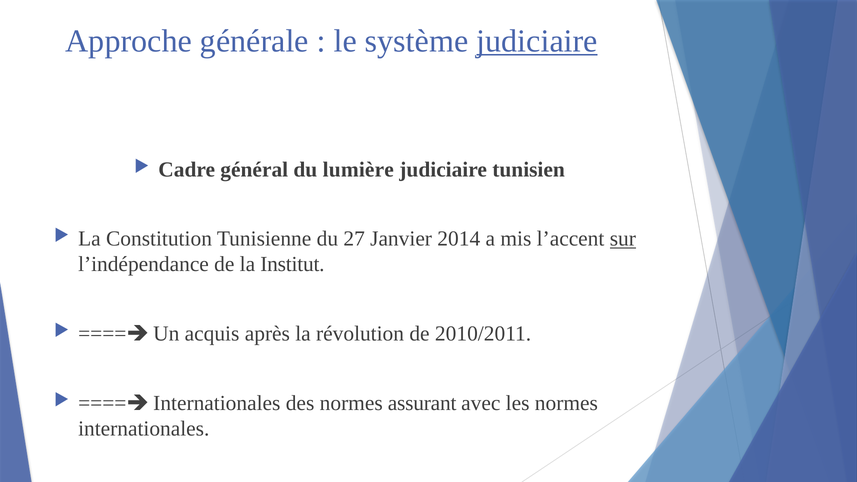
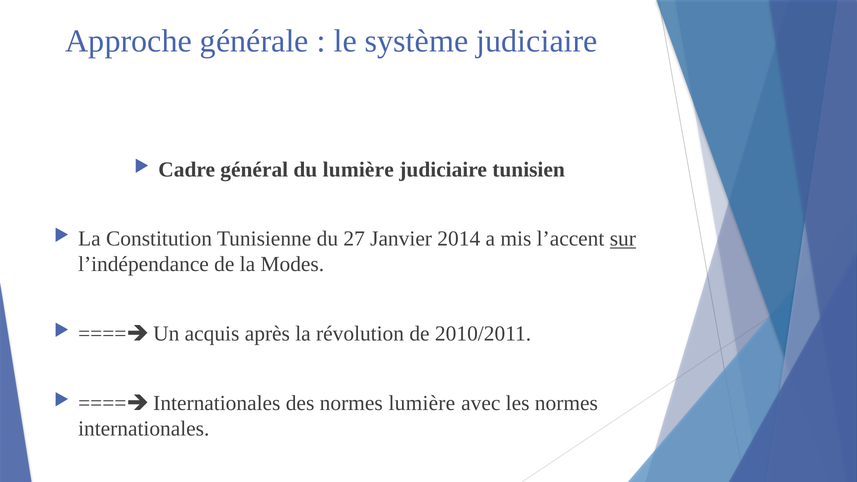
judiciaire underline: present -> none (537, 41)
Institut: Institut -> Modes (292, 264)
normes assurant: assurant -> lumière (422, 403)
